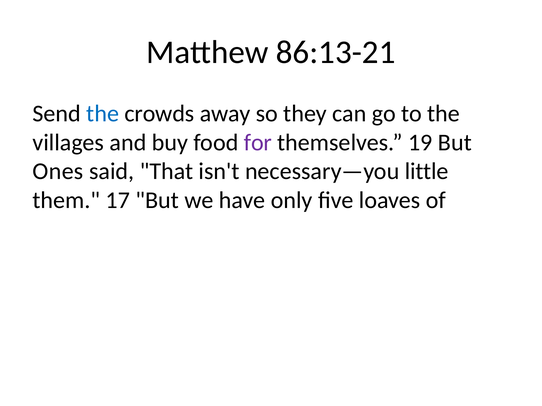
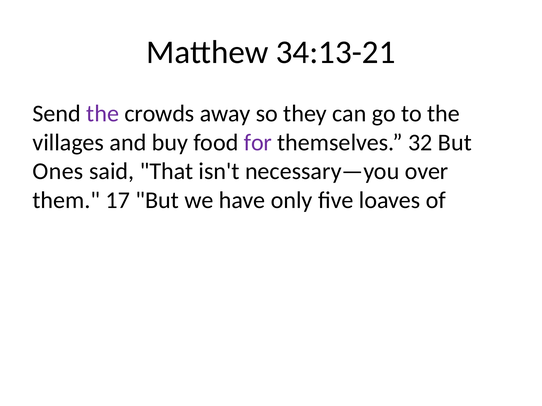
86:13-21: 86:13-21 -> 34:13-21 (336, 52)
the colour: blue -> purple (103, 114)
19: 19 -> 32 (420, 143)
little: little -> over (427, 172)
